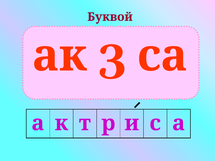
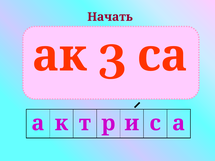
Буквой: Буквой -> Начать (110, 17)
